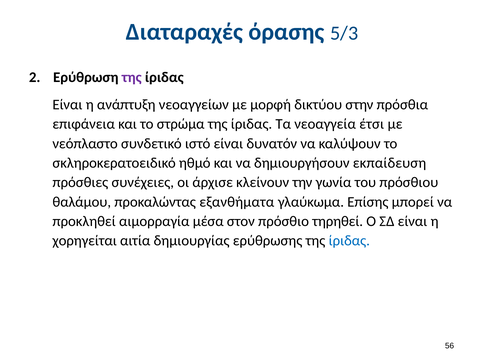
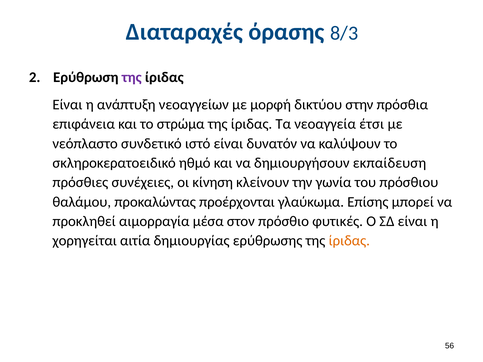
5/3: 5/3 -> 8/3 (344, 33)
άρχισε: άρχισε -> κίνηση (213, 183)
εξανθήματα: εξανθήματα -> προέρχονται (237, 202)
τηρηθεί: τηρηθεί -> φυτικές (338, 221)
ίριδας colour: blue -> orange (349, 241)
